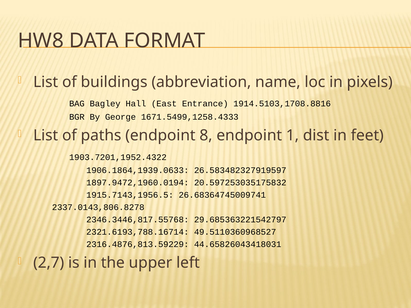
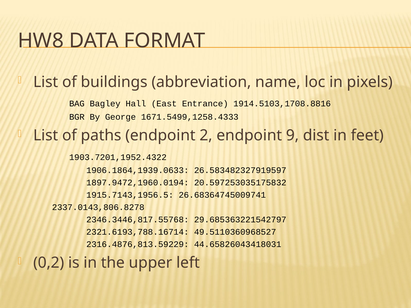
8: 8 -> 2 (206, 136)
1: 1 -> 9 (292, 136)
2,7: 2,7 -> 0,2 (49, 263)
